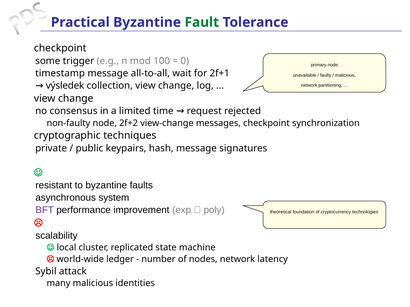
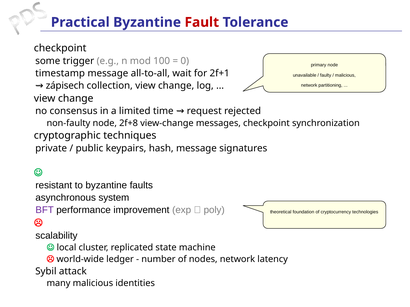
Fault colour: green -> red (202, 22)
výsledek: výsledek -> zápisech (65, 86)
2f+2: 2f+2 -> 2f+8 (129, 123)
